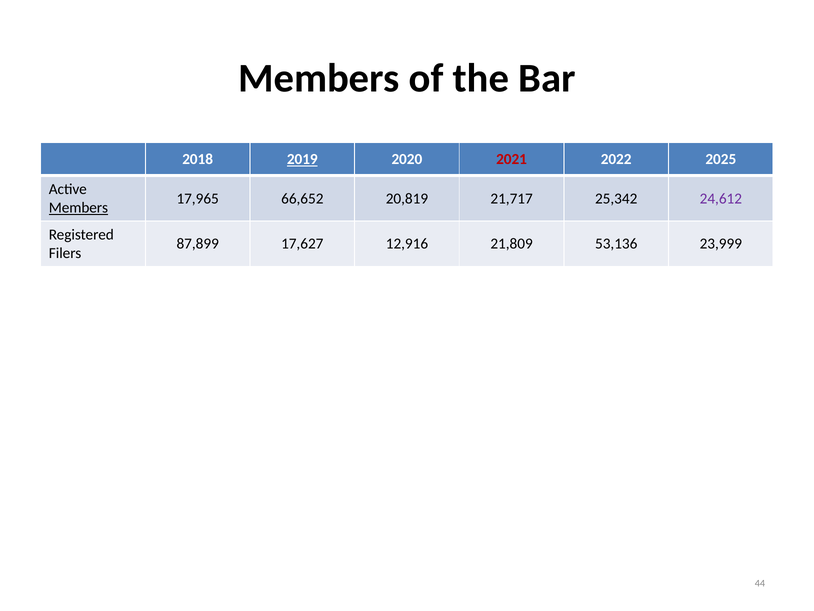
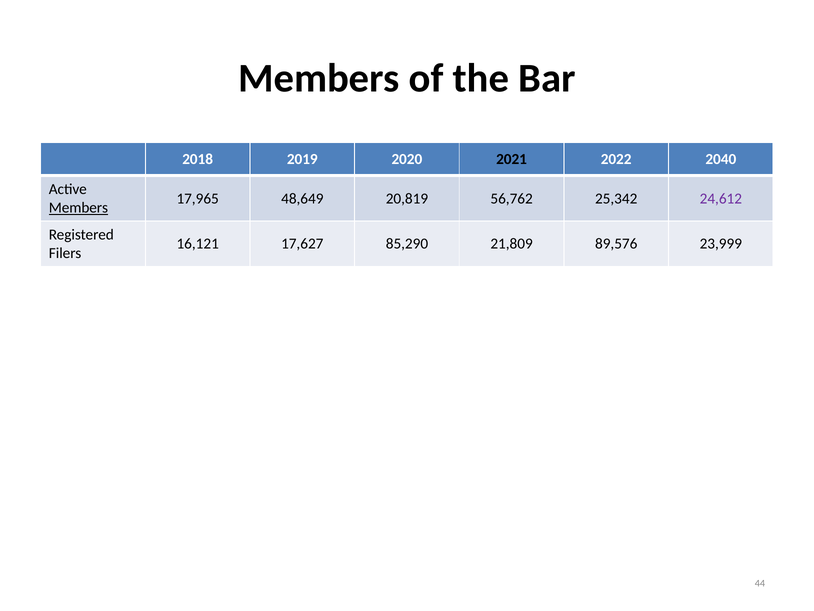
2019 underline: present -> none (302, 159)
2021 colour: red -> black (512, 159)
2025: 2025 -> 2040 (721, 159)
66,652: 66,652 -> 48,649 (302, 198)
21,717: 21,717 -> 56,762 (512, 198)
87,899: 87,899 -> 16,121 (198, 244)
12,916: 12,916 -> 85,290 (407, 244)
53,136: 53,136 -> 89,576 (616, 244)
